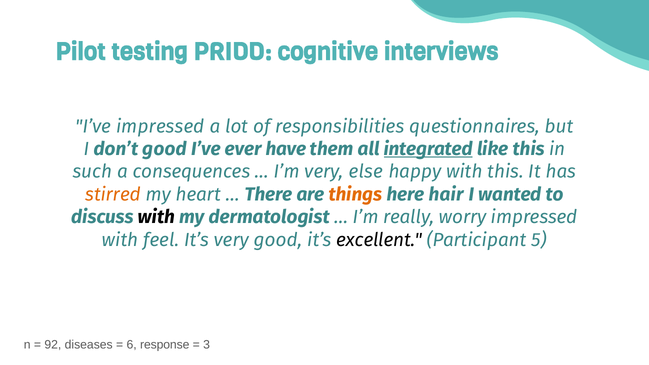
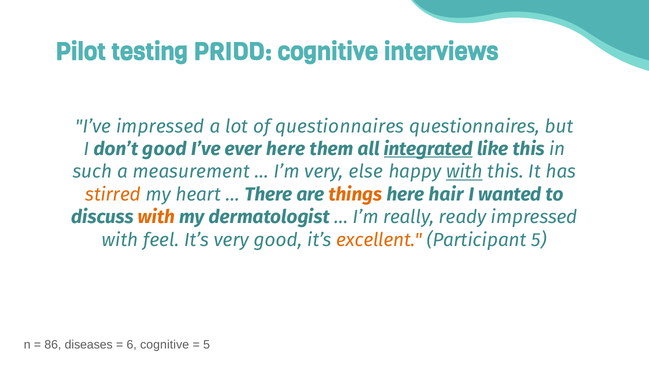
of responsibilities: responsibilities -> questionnaires (340, 126)
ever have: have -> here (286, 149)
consequences: consequences -> measurement (191, 172)
with underline: none -> present (464, 172)
with colour: black -> orange (156, 217)
worry: worry -> ready (463, 217)
excellent colour: black -> orange (379, 240)
92: 92 -> 86 (53, 345)
6 response: response -> cognitive (165, 345)
3: 3 -> 5 (207, 345)
